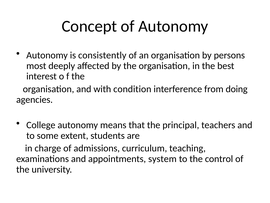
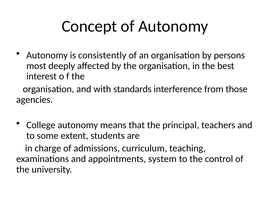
condition: condition -> standards (132, 89)
doing: doing -> those (237, 89)
